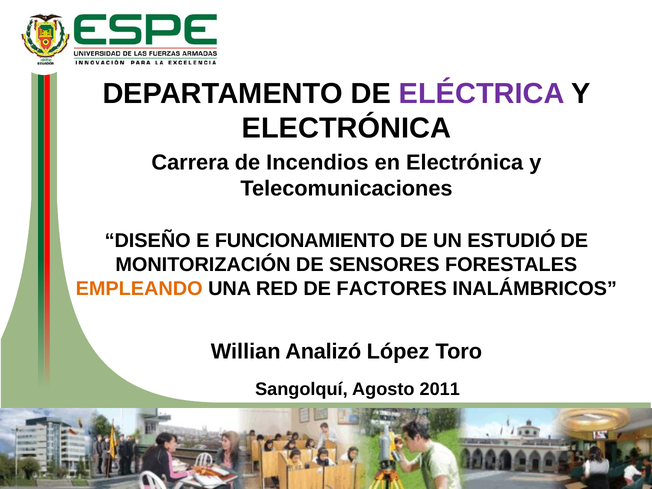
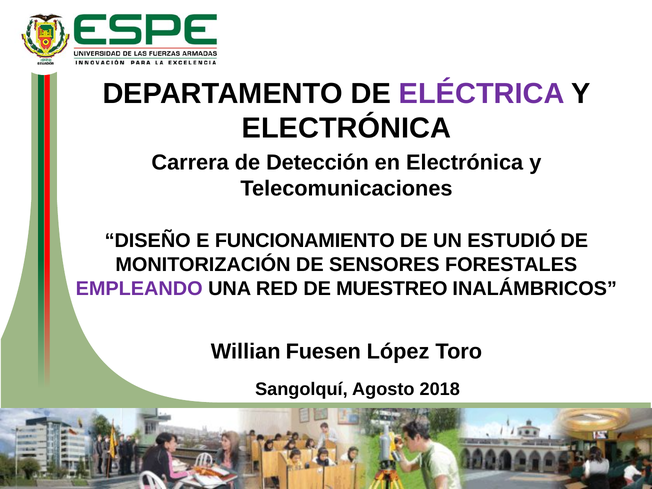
Incendios: Incendios -> Detección (317, 163)
EMPLEANDO colour: orange -> purple (139, 288)
FACTORES: FACTORES -> MUESTREO (392, 288)
Analizó: Analizó -> Fuesen (323, 352)
2011: 2011 -> 2018 (440, 389)
